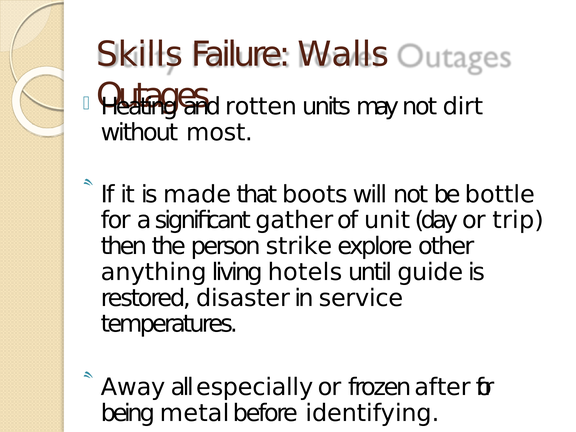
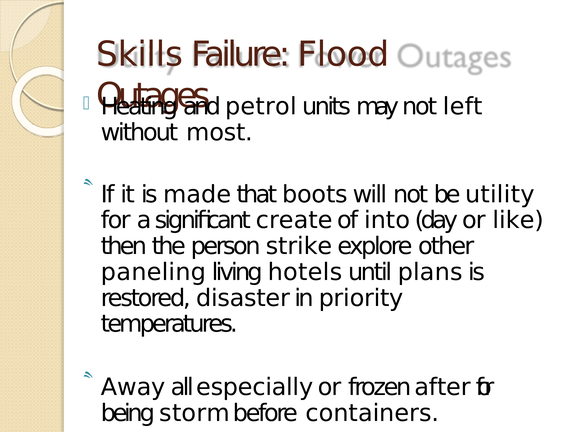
Walls: Walls -> Flood (343, 54)
rotten: rotten -> petrol (261, 107)
dirt: dirt -> left (463, 107)
bottle: bottle -> utility (500, 194)
gather: gather -> create (294, 220)
unit: unit -> into (387, 220)
trip: trip -> like (518, 220)
anything: anything -> paneling (154, 272)
guide: guide -> plans (430, 272)
service: service -> priority (361, 298)
metal: metal -> storm (195, 413)
identifying: identifying -> containers (372, 413)
